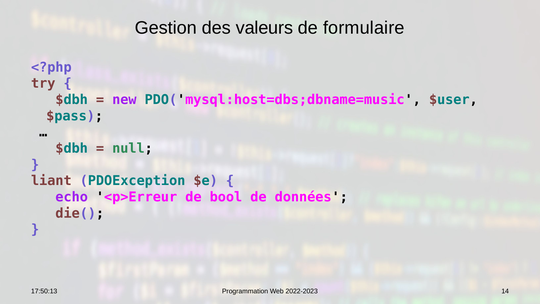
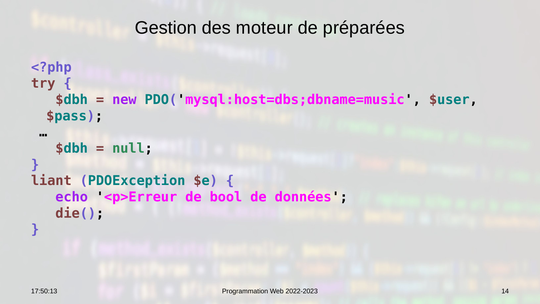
valeurs: valeurs -> moteur (264, 28)
formulaire: formulaire -> préparées (364, 28)
